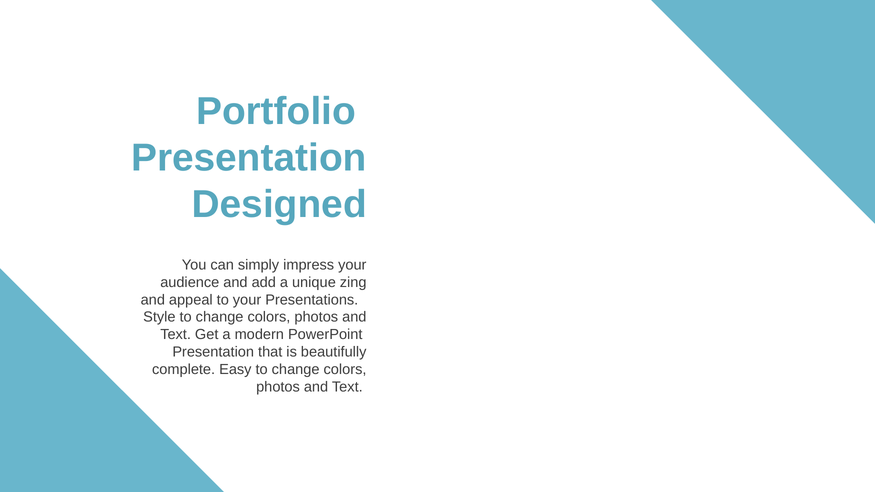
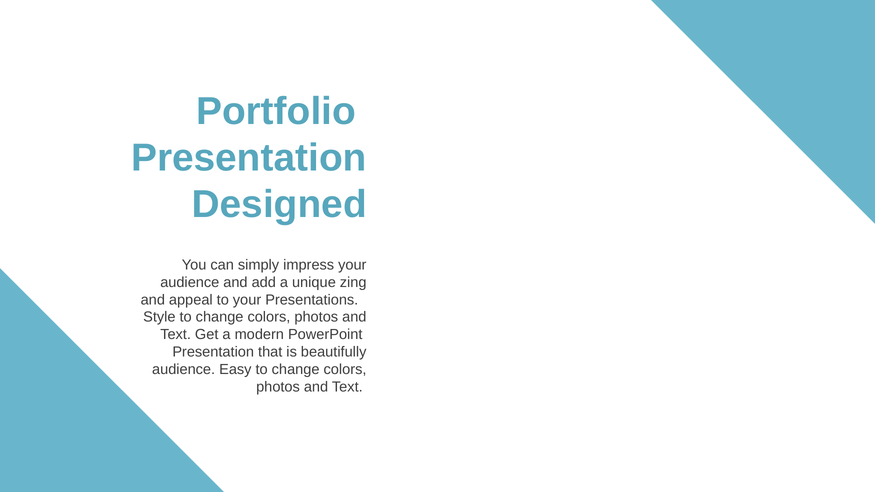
complete: complete -> audience (184, 370)
